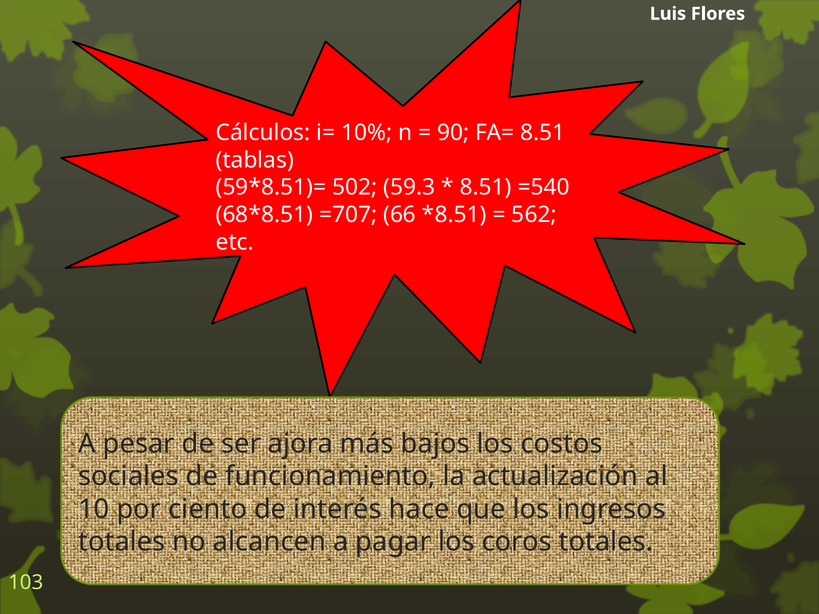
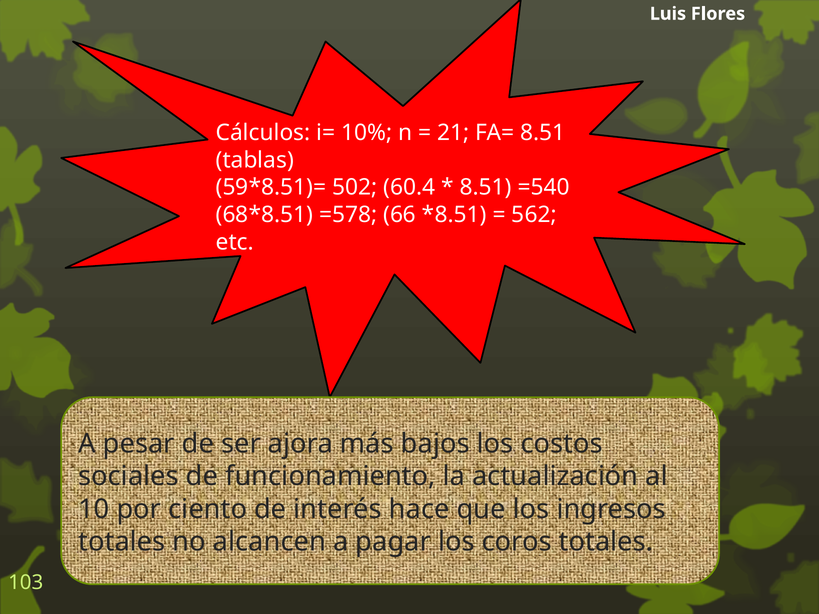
90: 90 -> 21 (453, 133)
59.3: 59.3 -> 60.4 (409, 187)
=707: =707 -> =578 (348, 215)
